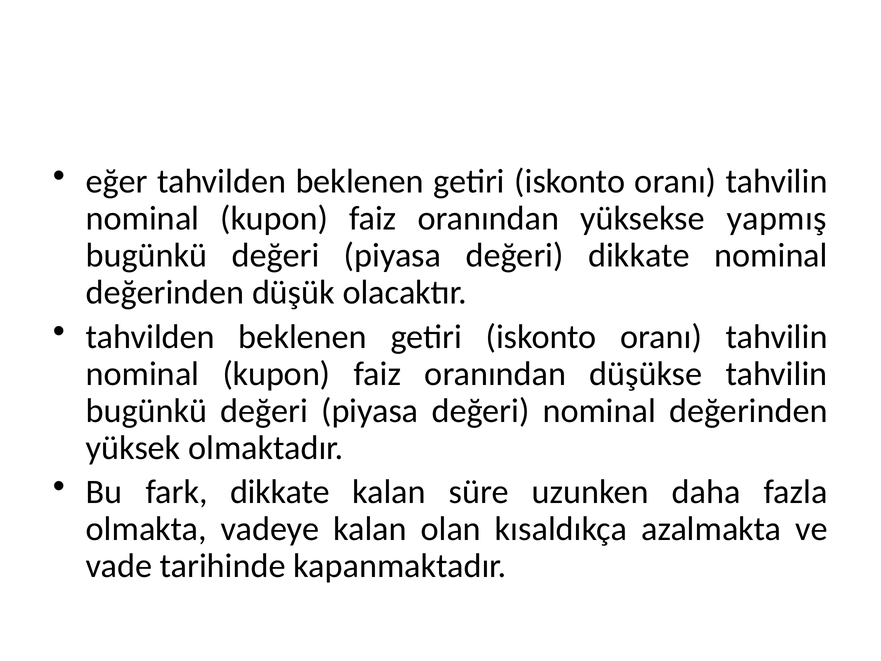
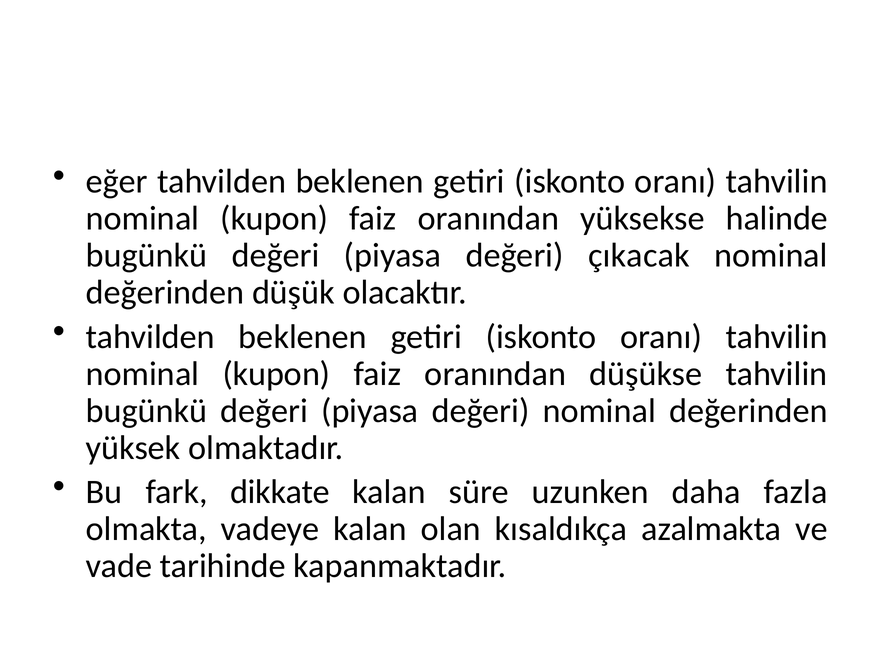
yapmış: yapmış -> halinde (777, 219)
değeri dikkate: dikkate -> çıkacak (639, 256)
